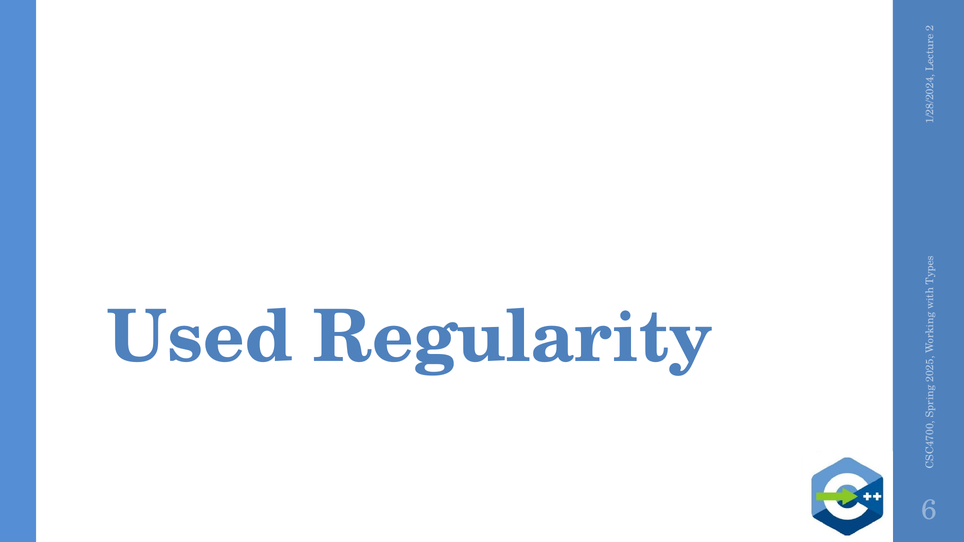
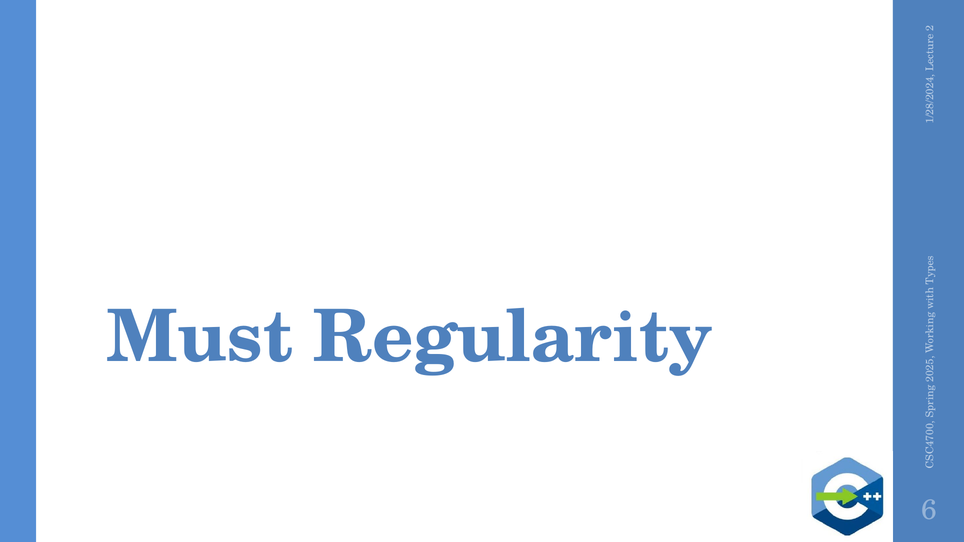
Used: Used -> Must (200, 337)
